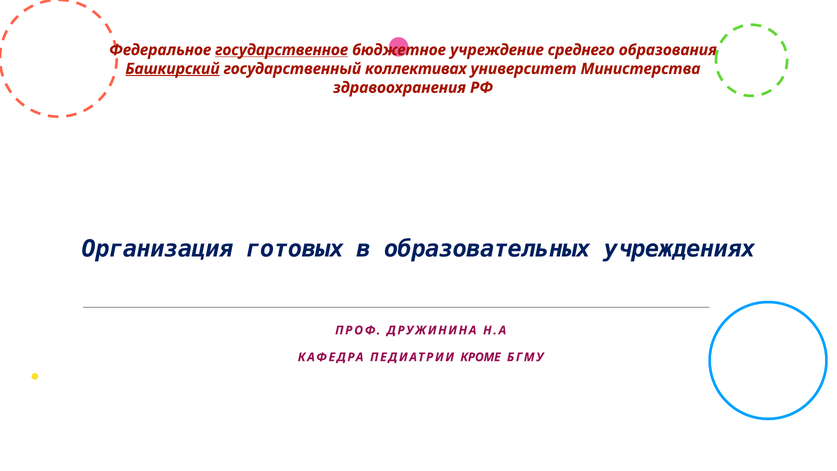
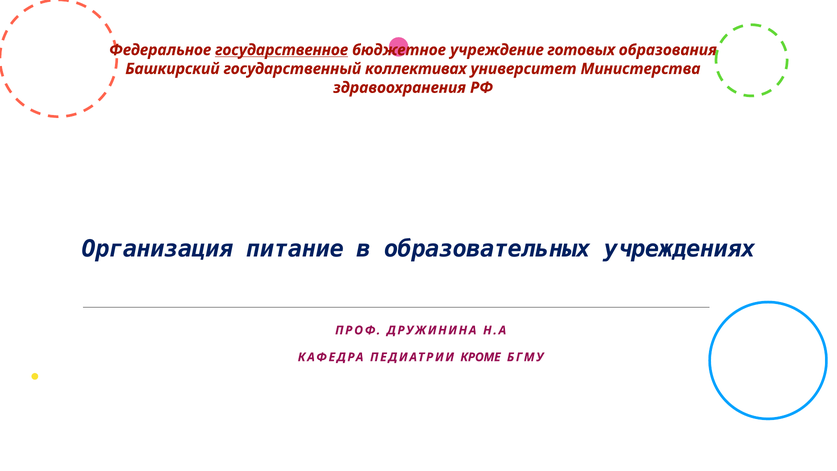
среднего: среднего -> готовых (581, 50)
Башкирский underline: present -> none (172, 69)
готовых: готовых -> питание (295, 249)
